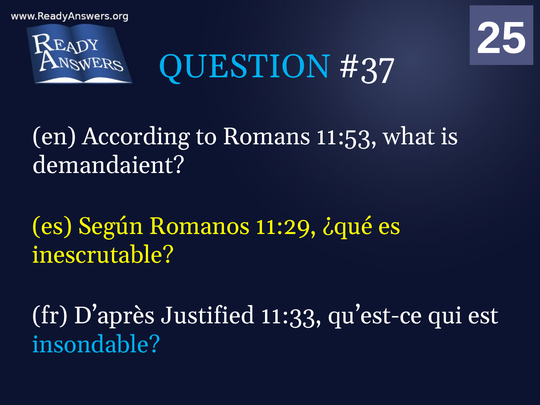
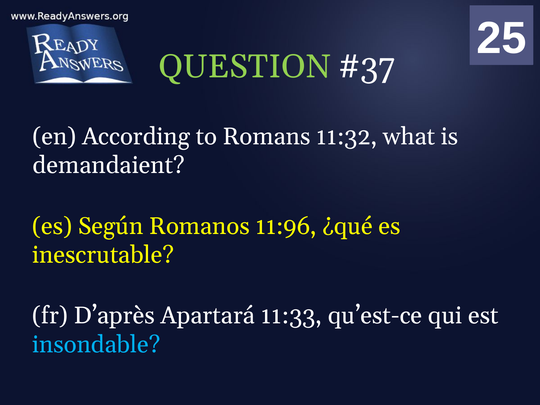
QUESTION colour: light blue -> light green (245, 67)
11:53: 11:53 -> 11:32 (347, 137)
11:29: 11:29 -> 11:96 (286, 226)
Justified: Justified -> Apartará (208, 316)
